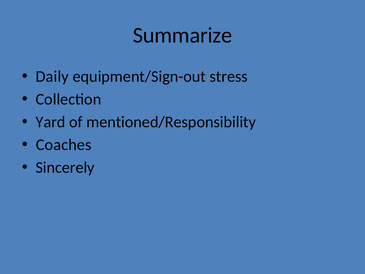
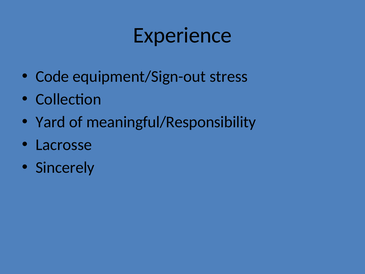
Summarize: Summarize -> Experience (182, 35)
Daily: Daily -> Code (52, 77)
mentioned/Responsibility: mentioned/Responsibility -> meaningful/Responsibility (171, 122)
Coaches: Coaches -> Lacrosse (64, 145)
